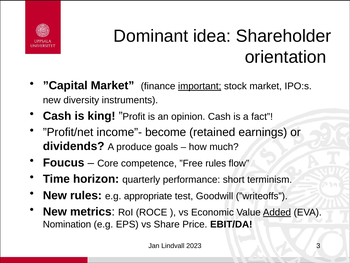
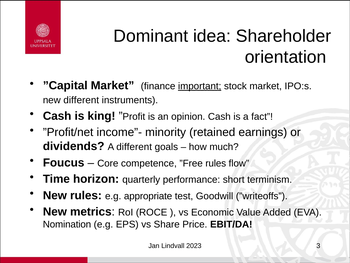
new diversity: diversity -> different (81, 100)
become: become -> minority (166, 132)
A produce: produce -> different (134, 147)
Added underline: present -> none (277, 212)
